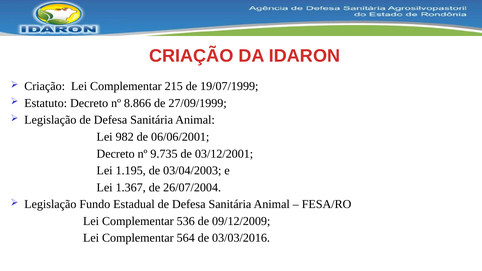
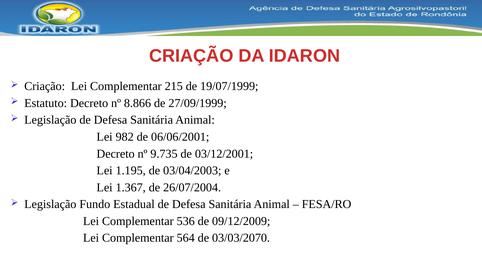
03/03/2016: 03/03/2016 -> 03/03/2070 (241, 238)
